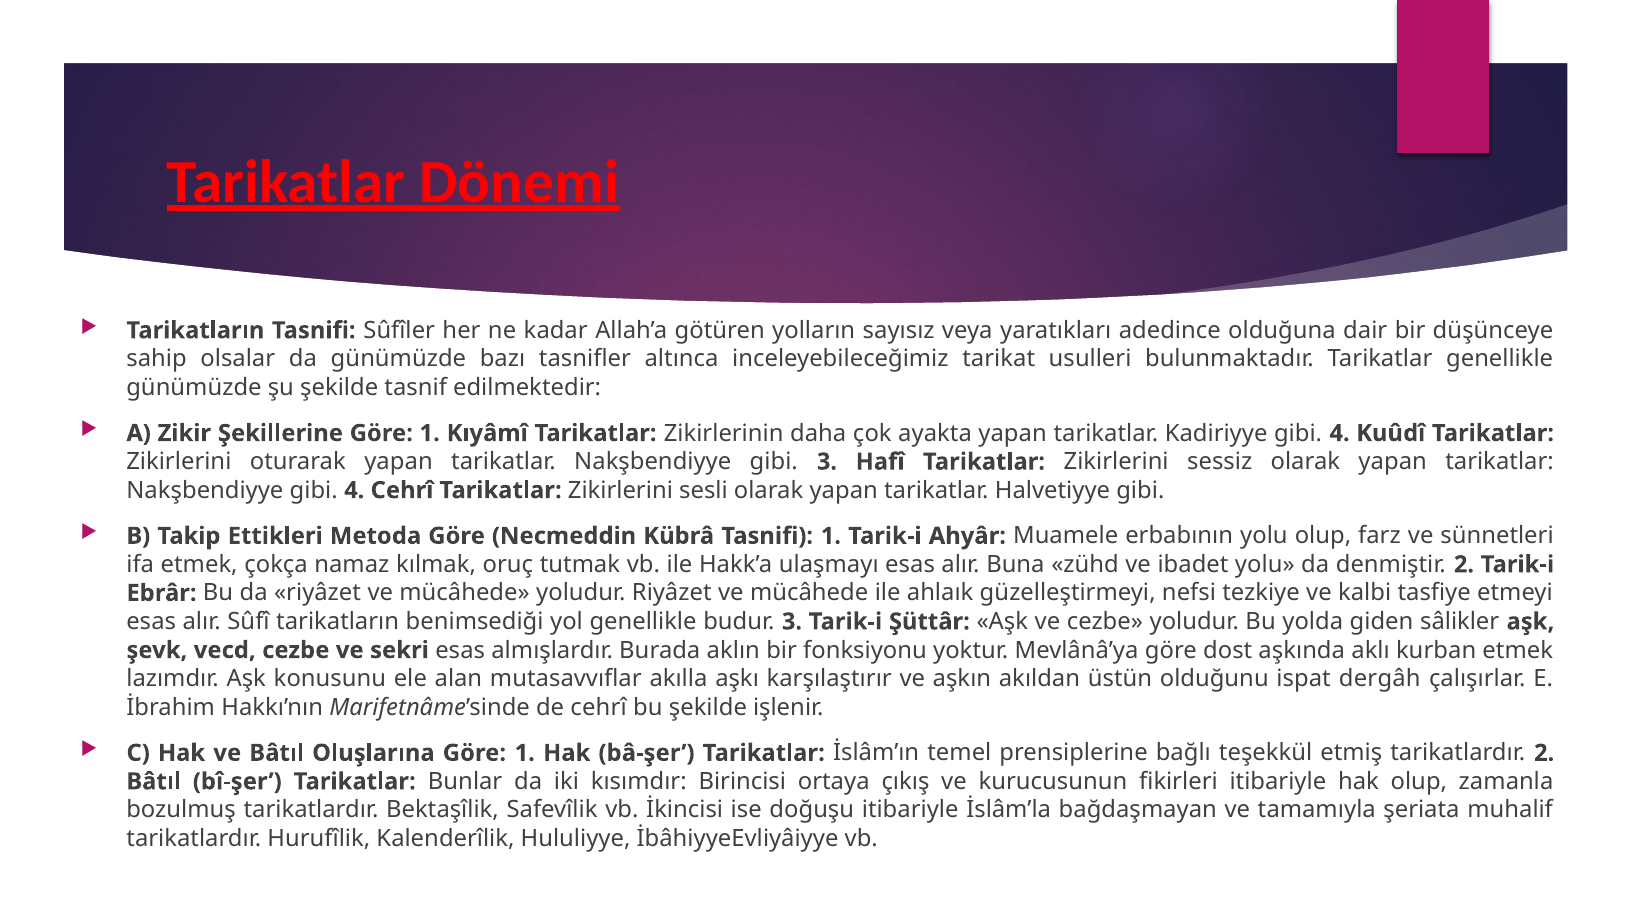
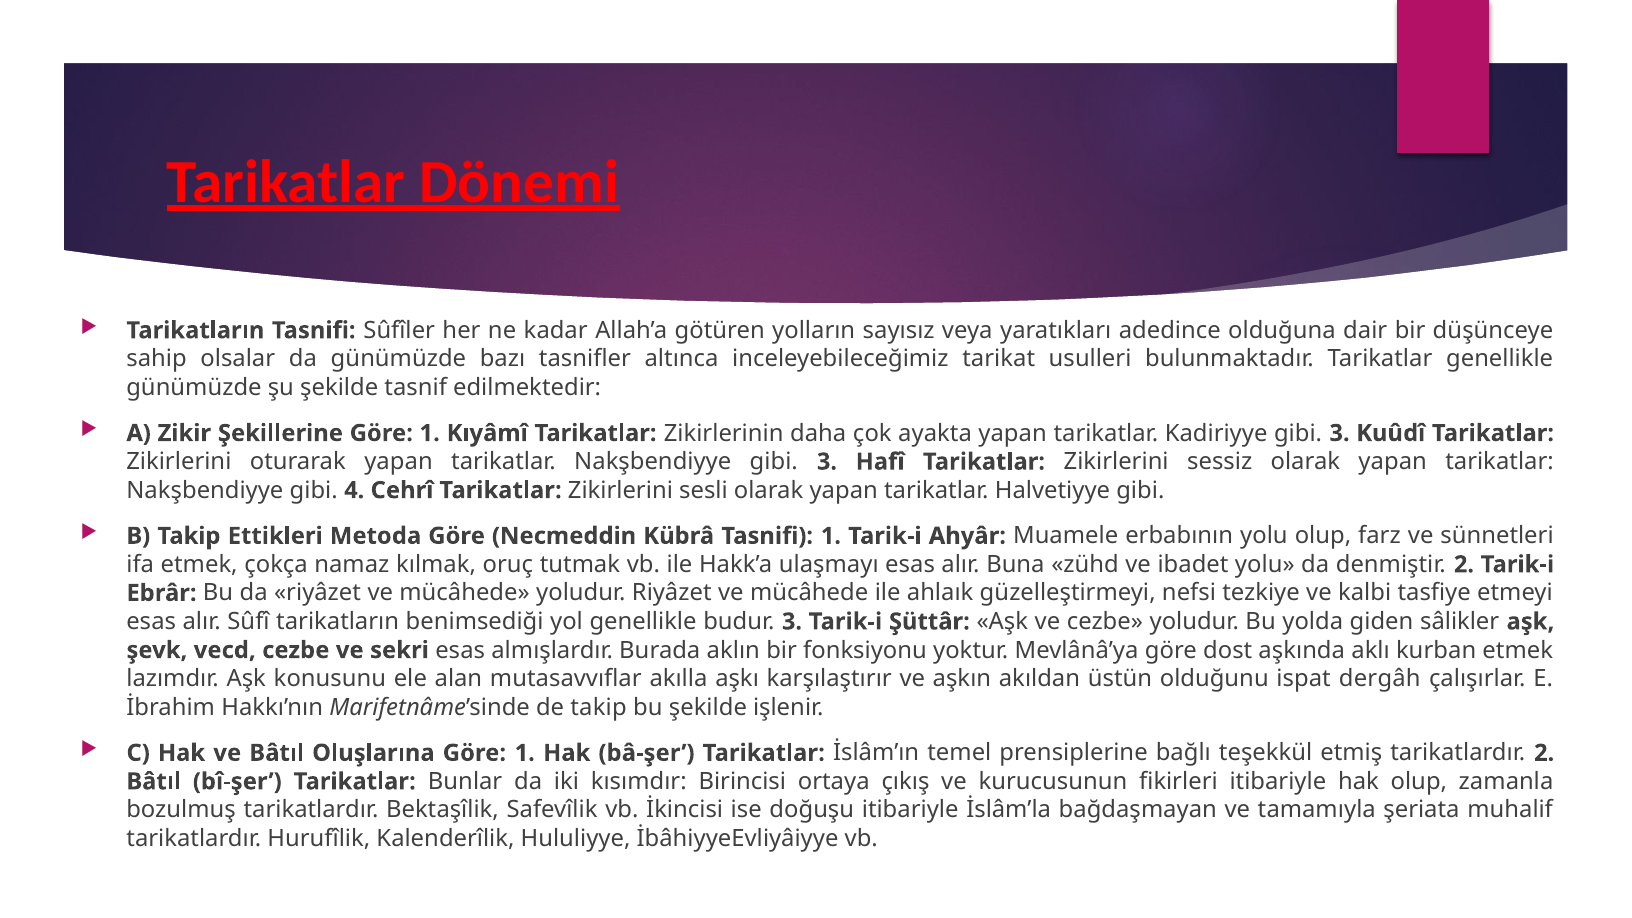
Kadiriyye gibi 4: 4 -> 3 (1340, 433)
de cehrî: cehrî -> takip (599, 707)
